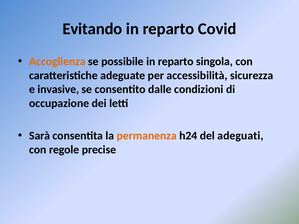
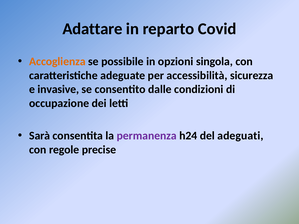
Evitando: Evitando -> Adattare (92, 29)
possibile in reparto: reparto -> opzioni (176, 62)
permanenza colour: orange -> purple (147, 136)
